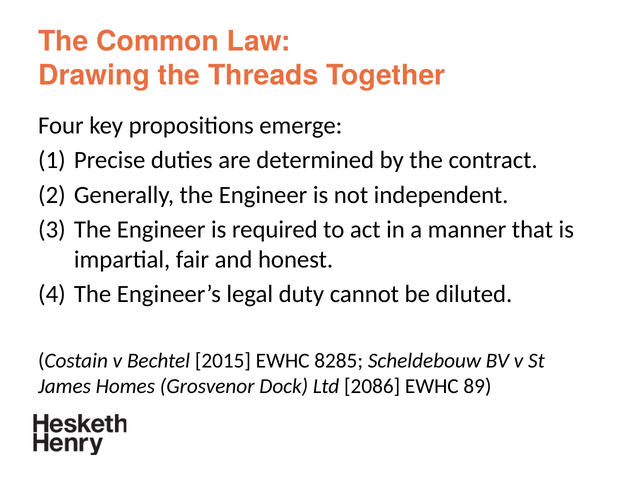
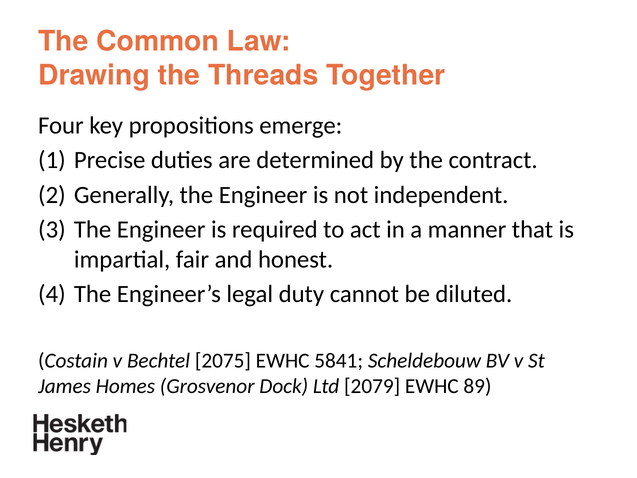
2015: 2015 -> 2075 (223, 360)
8285: 8285 -> 5841 (339, 360)
2086: 2086 -> 2079 (372, 386)
